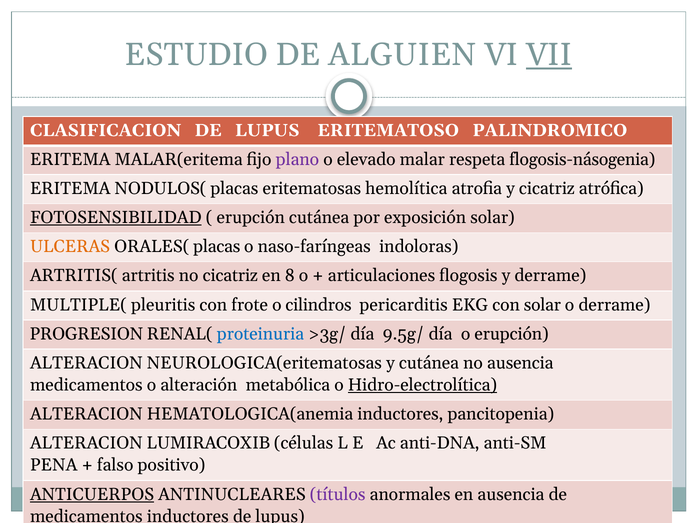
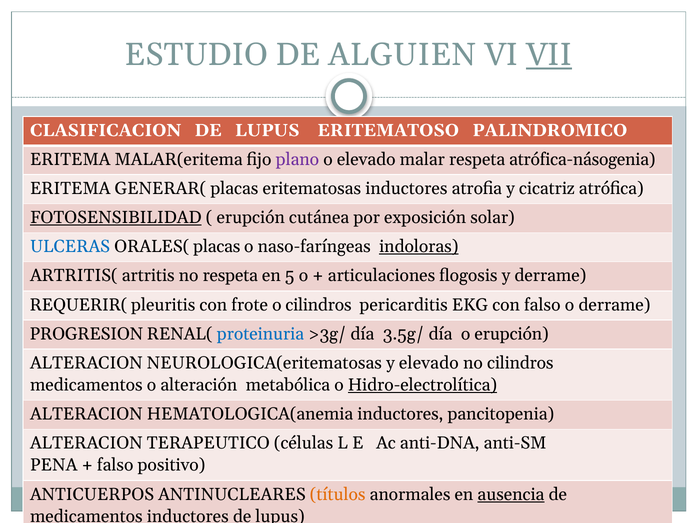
flogosis-násogenia: flogosis-násogenia -> atrófica-násogenia (582, 160)
NODULOS(: NODULOS( -> GENERAR( (160, 189)
eritematosas hemolítica: hemolítica -> inductores (406, 189)
ULCERAS colour: orange -> blue (70, 247)
indoloras underline: none -> present (419, 247)
no cicatriz: cicatriz -> respeta (230, 276)
8: 8 -> 5 (290, 276)
MULTIPLE(: MULTIPLE( -> REQUERIR( (79, 305)
con solar: solar -> falso (542, 305)
9.5g/: 9.5g/ -> 3.5g/ (403, 334)
y cutánea: cutánea -> elevado (429, 363)
no ausencia: ausencia -> cilindros (520, 363)
LUMIRACOXIB: LUMIRACOXIB -> TERAPEUTICO (208, 444)
ANTICUERPOS underline: present -> none (92, 495)
títulos colour: purple -> orange (338, 495)
ausencia underline: none -> present (511, 495)
